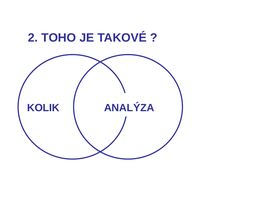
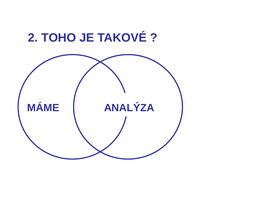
KOLIK: KOLIK -> MÁME (43, 108)
